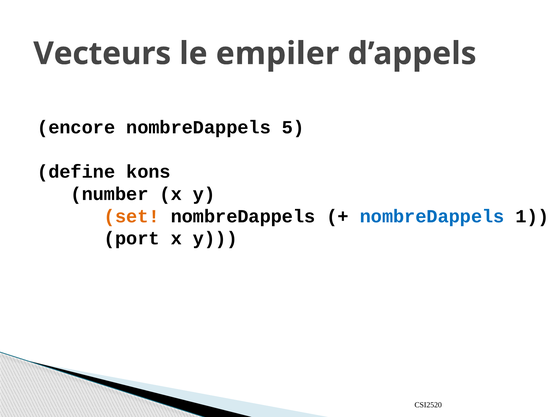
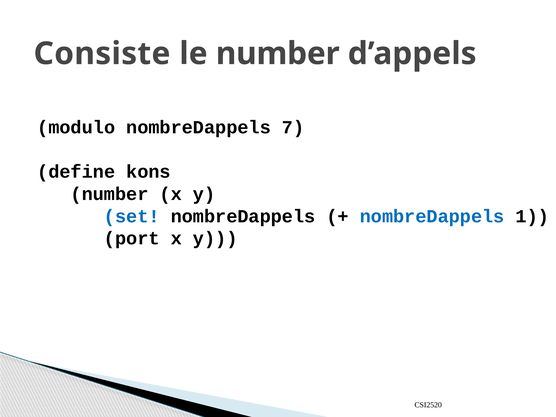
Vecteurs: Vecteurs -> Consiste (102, 54)
le empiler: empiler -> number (278, 54)
encore: encore -> modulo (76, 127)
5: 5 -> 7 (293, 127)
set colour: orange -> blue (132, 216)
